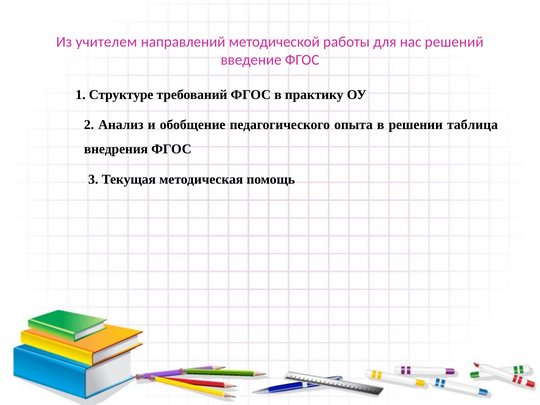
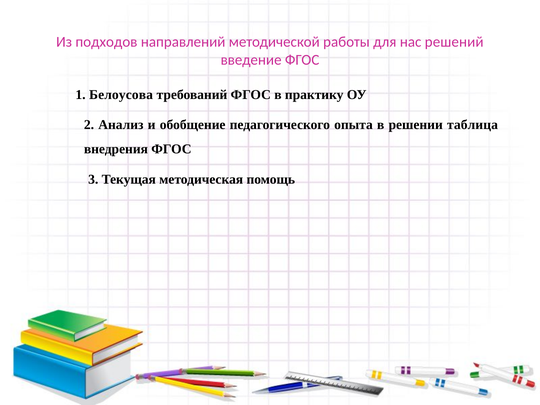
учителем: учителем -> подходов (106, 42)
Структуре: Структуре -> Белоусова (121, 95)
